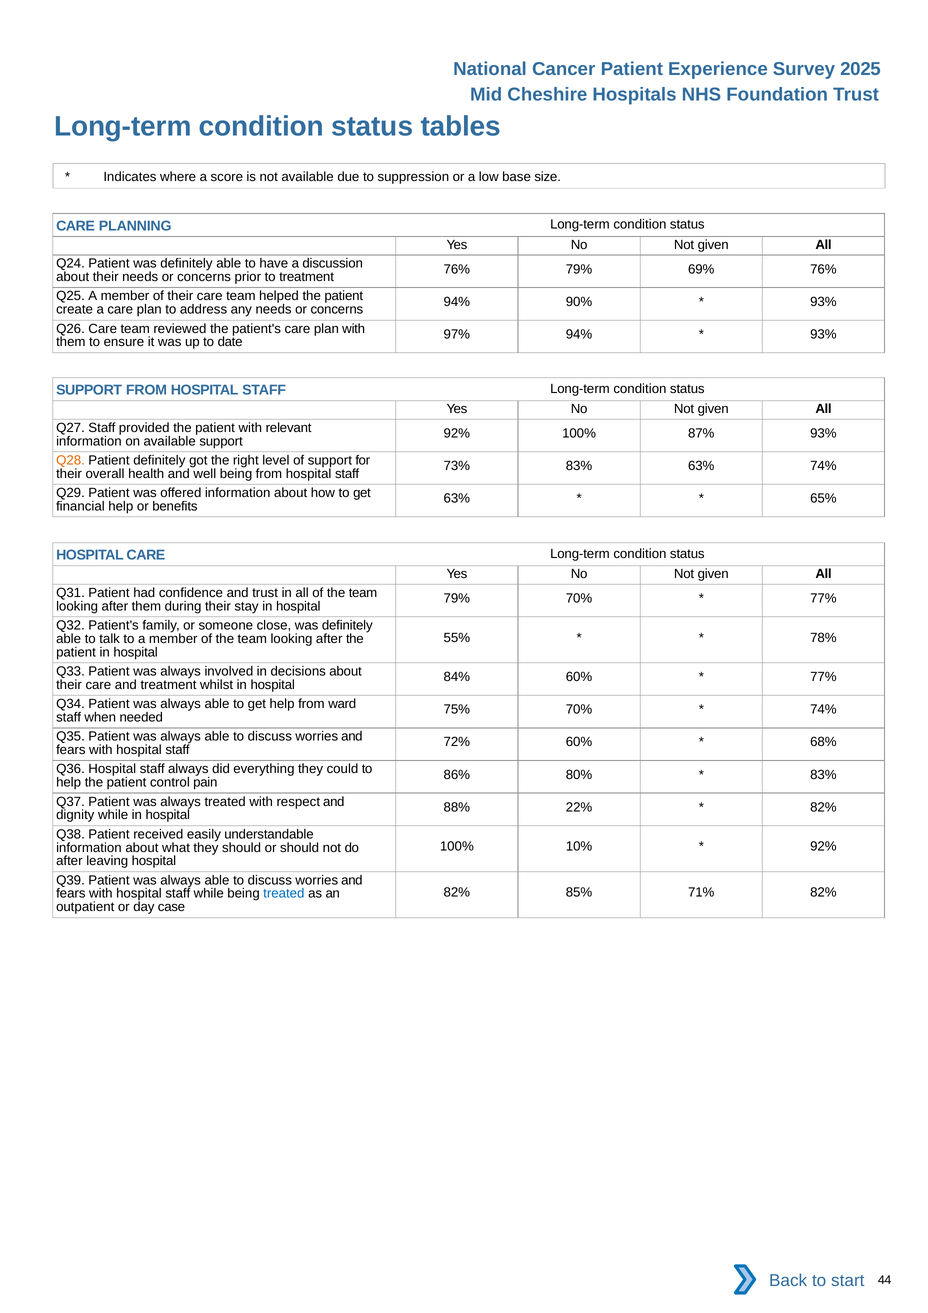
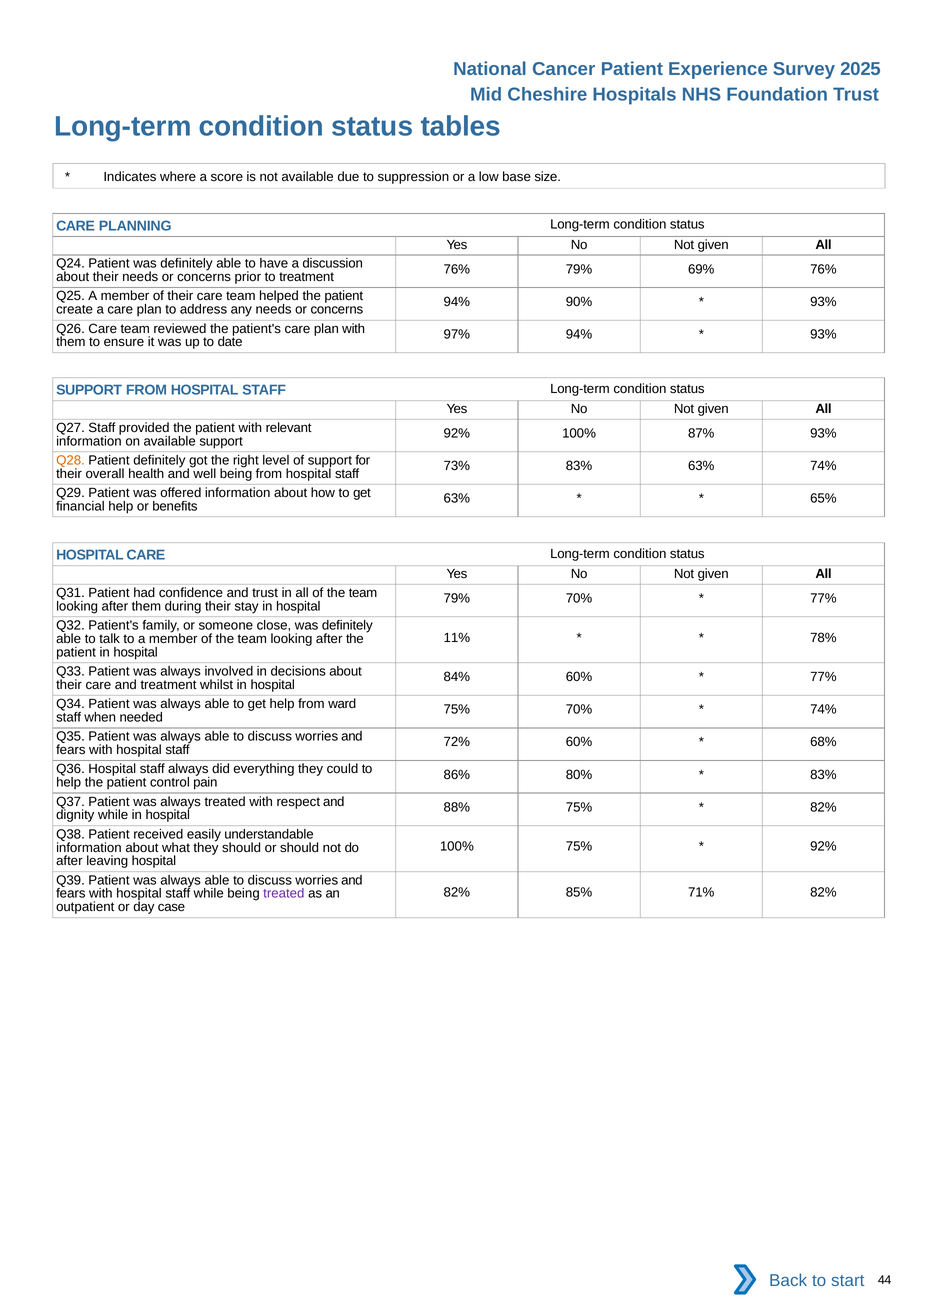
55%: 55% -> 11% (457, 638)
88% 22%: 22% -> 75% (579, 807)
100% 10%: 10% -> 75% (579, 847)
treated colour: blue -> purple (284, 894)
